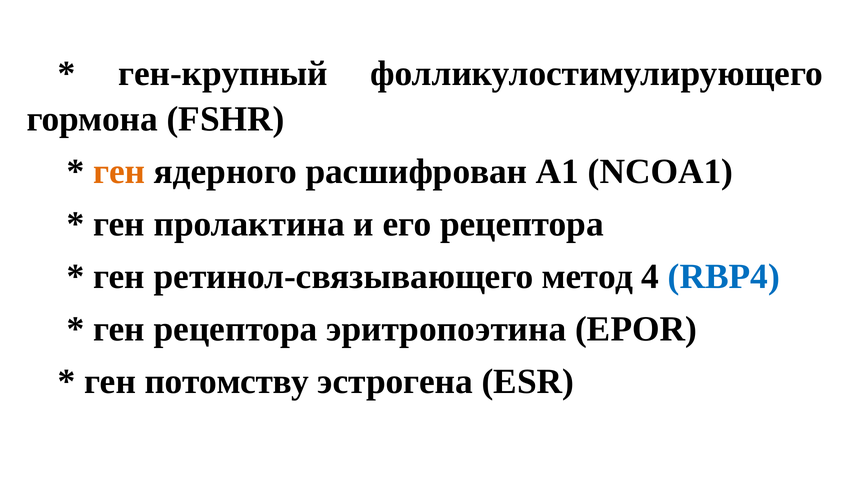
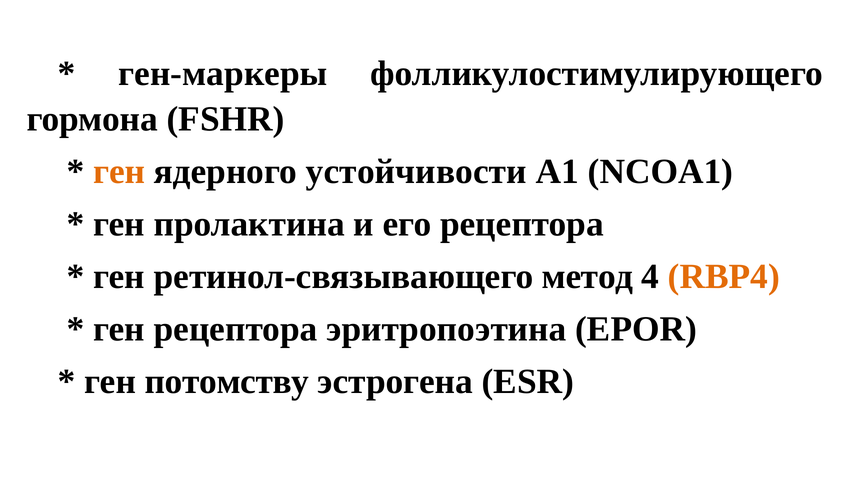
ген-крупный: ген-крупный -> ген-маркеры (223, 74)
расшифрован: расшифрован -> устойчивости (416, 172)
RBP4 colour: blue -> orange (724, 277)
